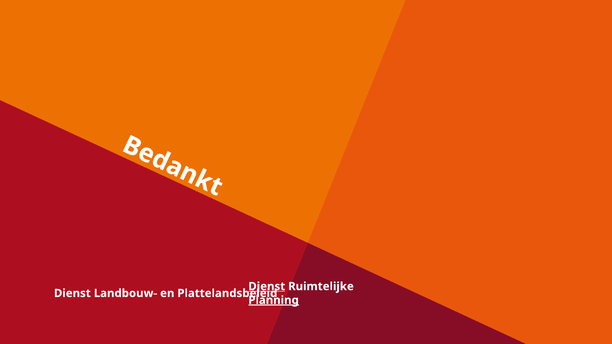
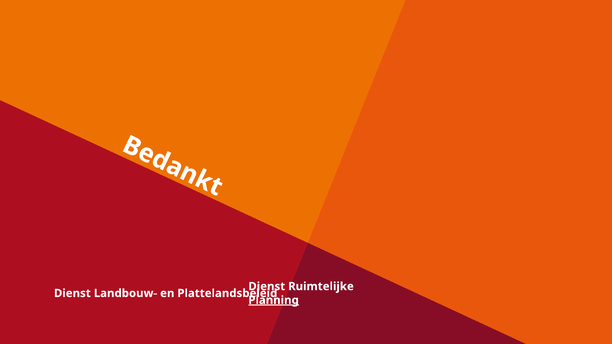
Dienst underline: present -> none (267, 287)
